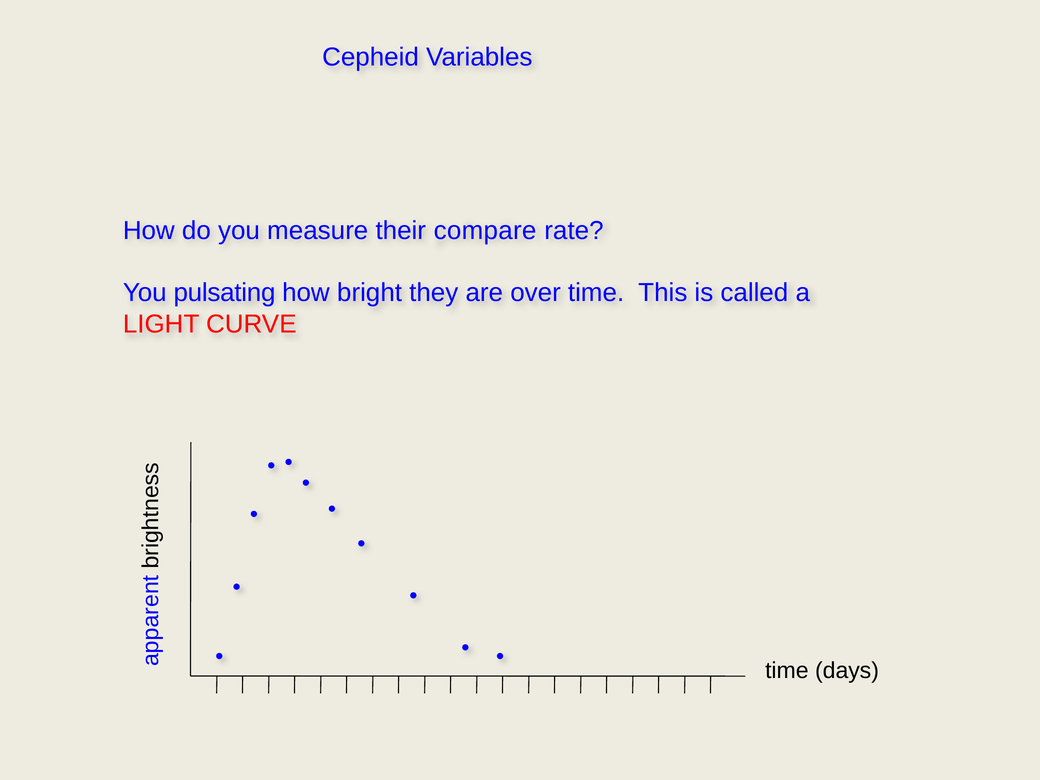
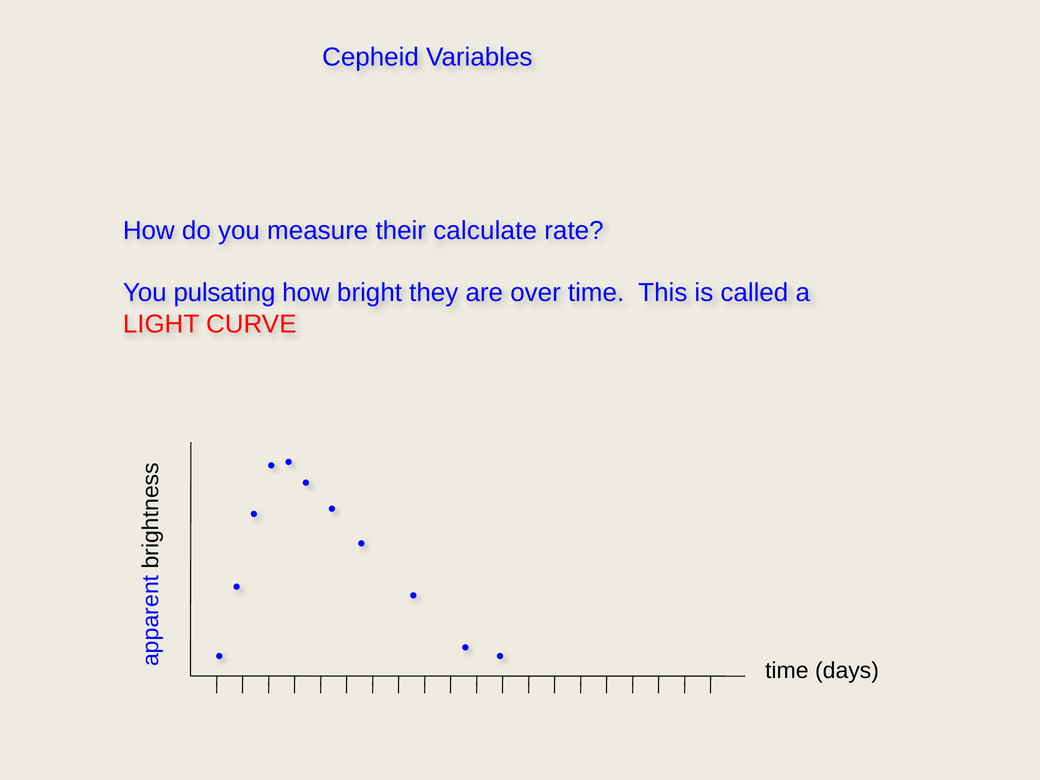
compare: compare -> calculate (485, 230)
